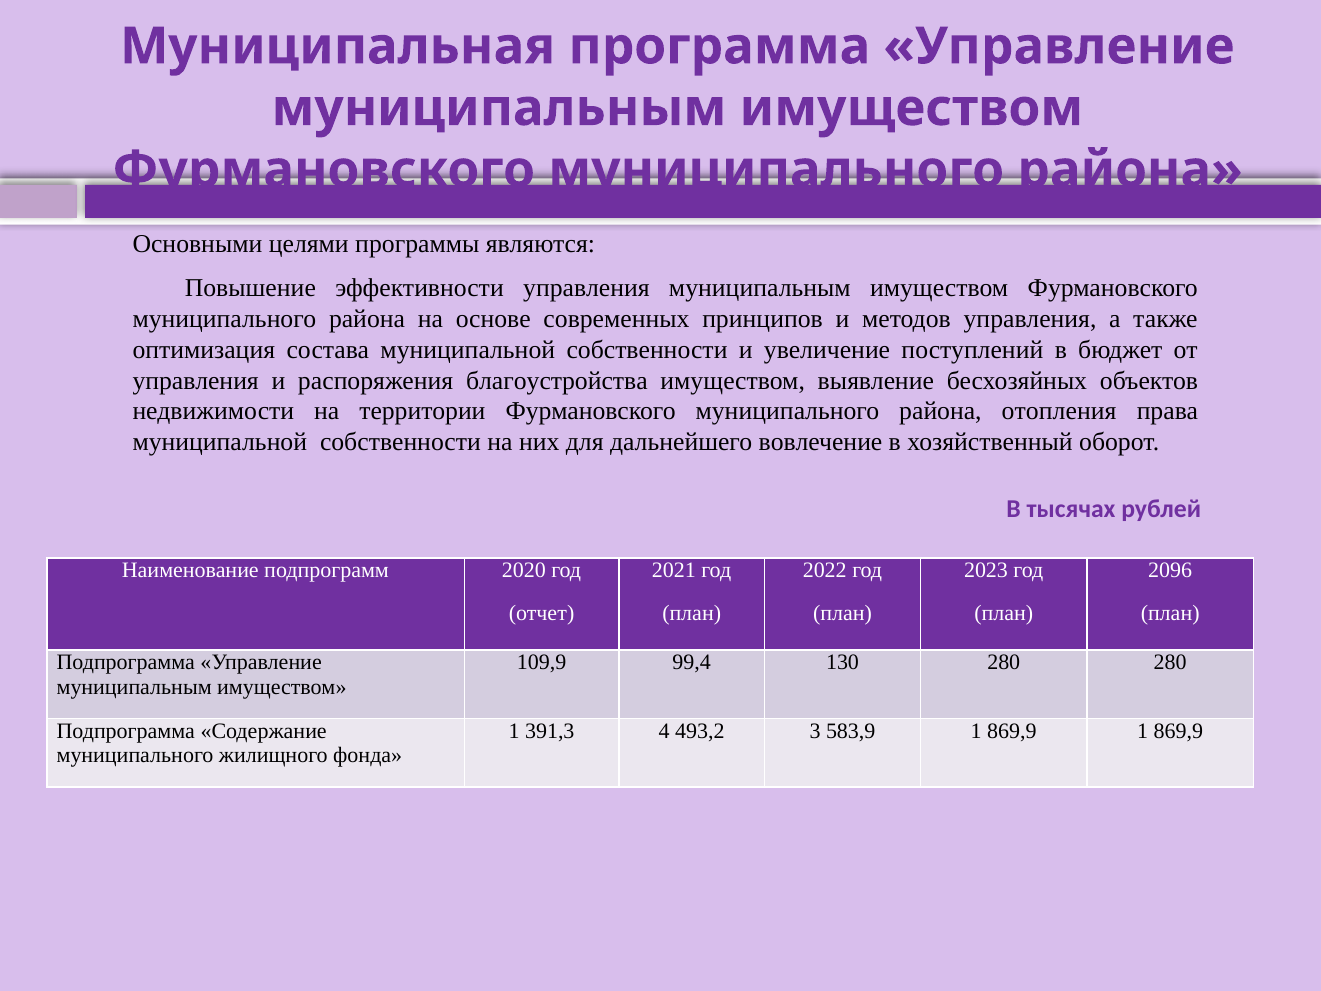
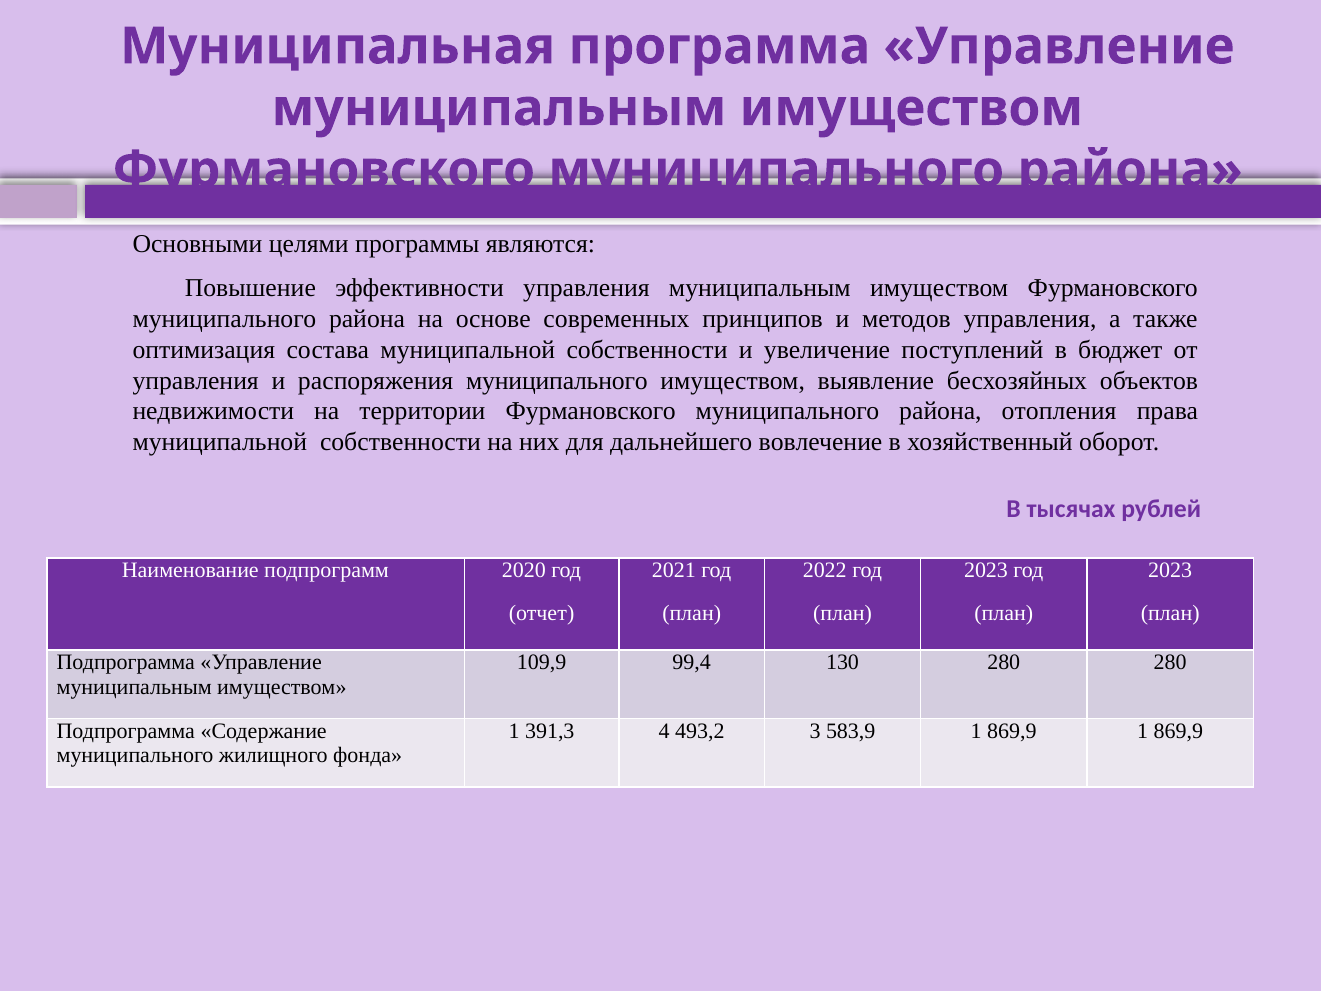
распоряжения благоустройства: благоустройства -> муниципального (557, 381)
2096: 2096 -> 2023 (1170, 570)
